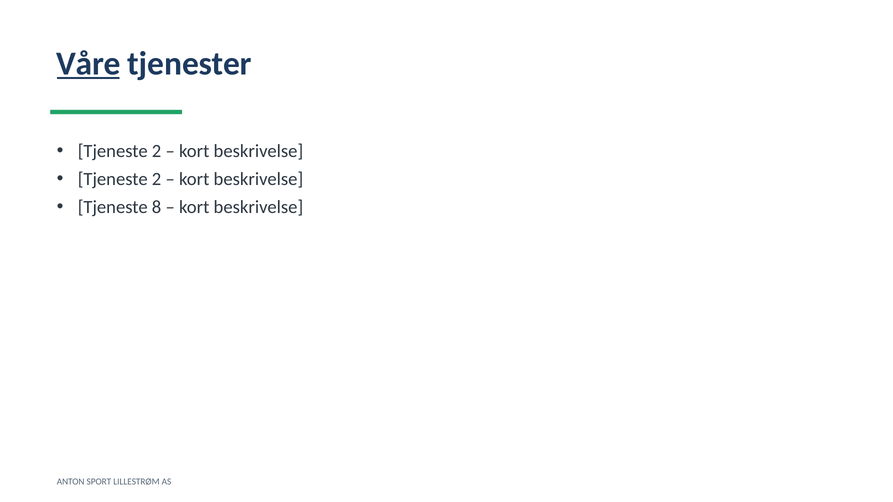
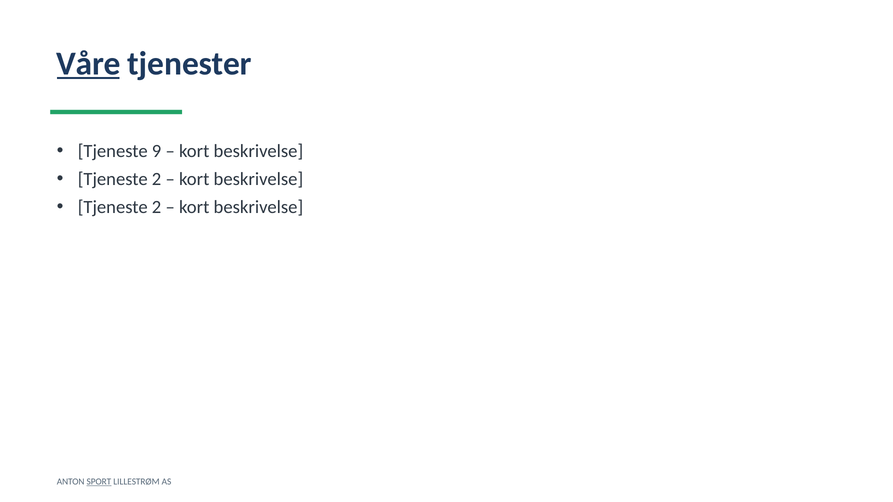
2: 2 -> 9 (157, 151)
8: 8 -> 2 (157, 207)
SPORT underline: none -> present (99, 482)
